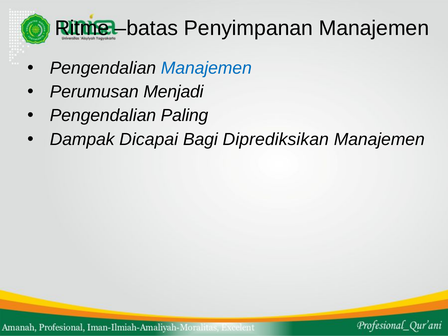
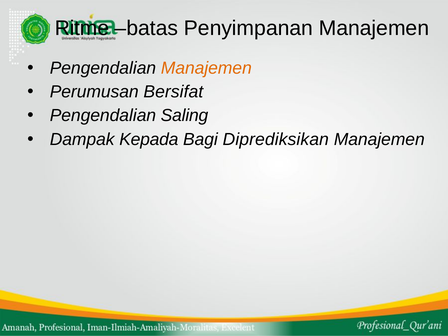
Manajemen colour: blue -> orange (206, 68)
Menjadi: Menjadi -> Bersifat (173, 92)
Paling: Paling -> Saling (184, 116)
Dicapai: Dicapai -> Kepada (149, 139)
